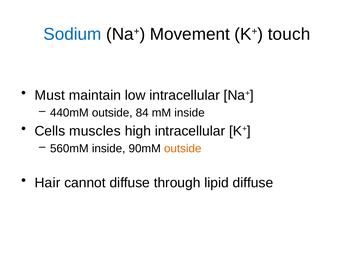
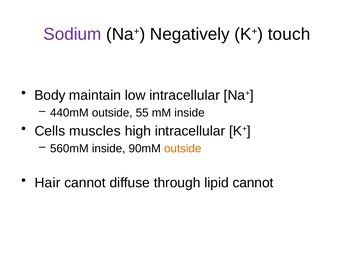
Sodium colour: blue -> purple (72, 34)
Movement: Movement -> Negatively (190, 34)
Must: Must -> Body (50, 95)
84: 84 -> 55 (142, 113)
lipid diffuse: diffuse -> cannot (253, 183)
